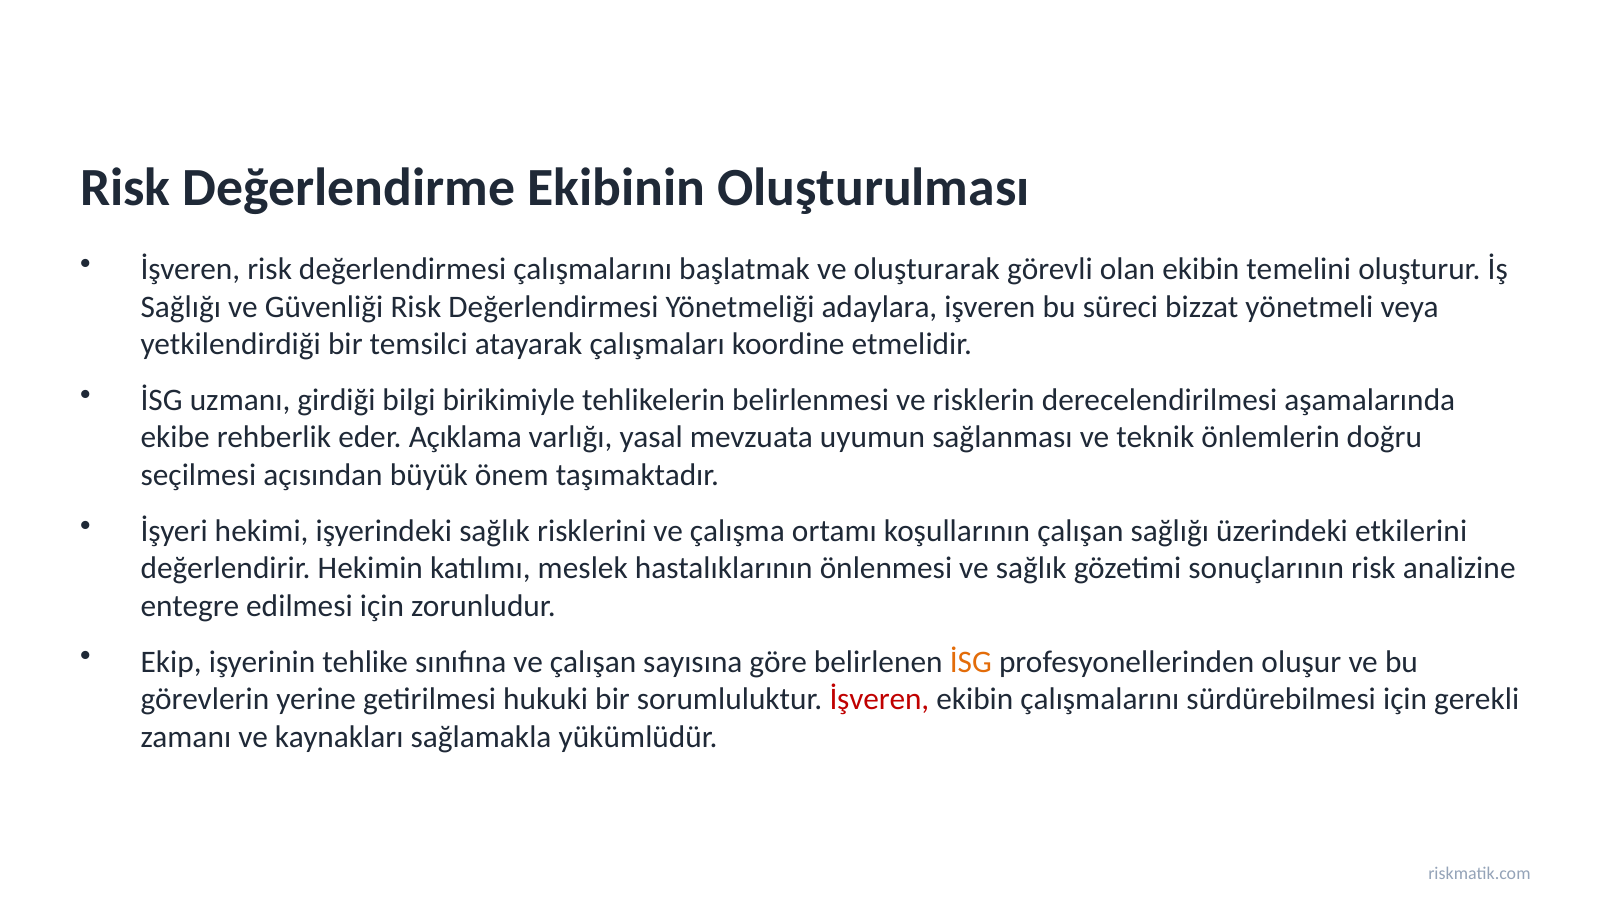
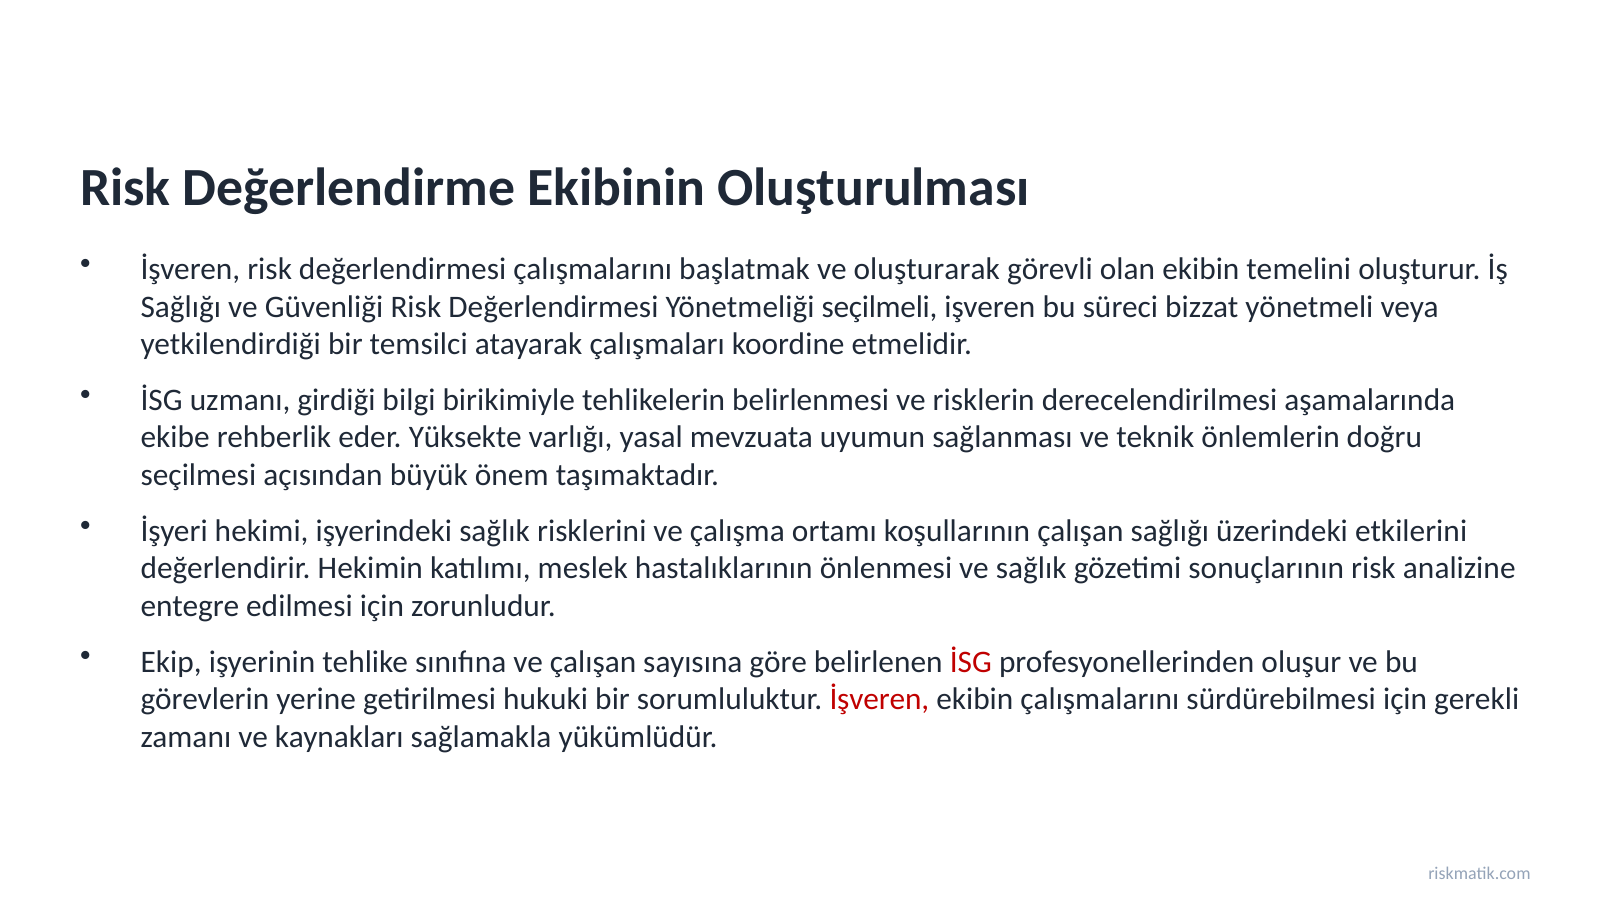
adaylara: adaylara -> seçilmeli (879, 307)
Açıklama: Açıklama -> Yüksekte (465, 438)
İSG colour: orange -> red (971, 662)
